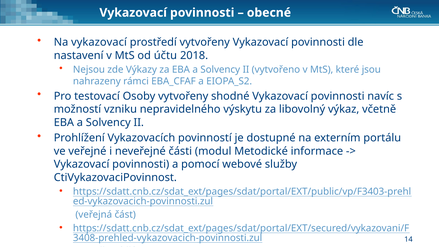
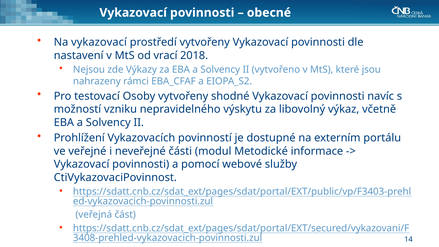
účtu: účtu -> vrací (166, 55)
